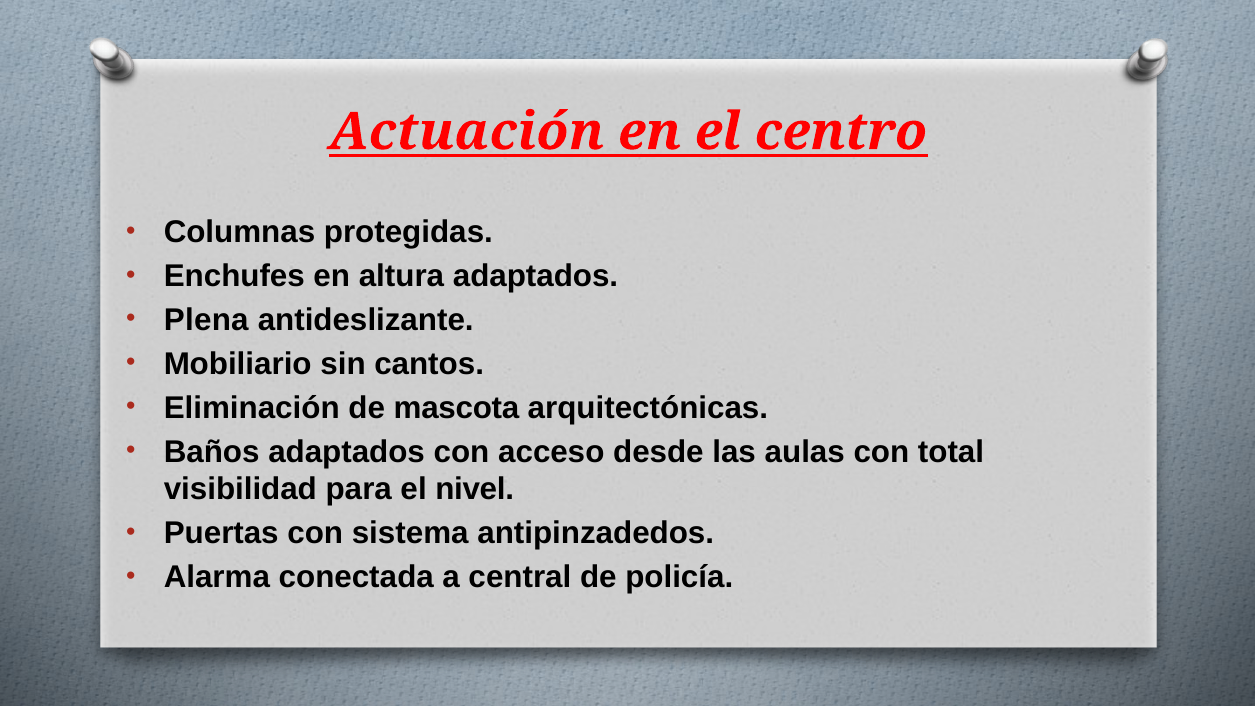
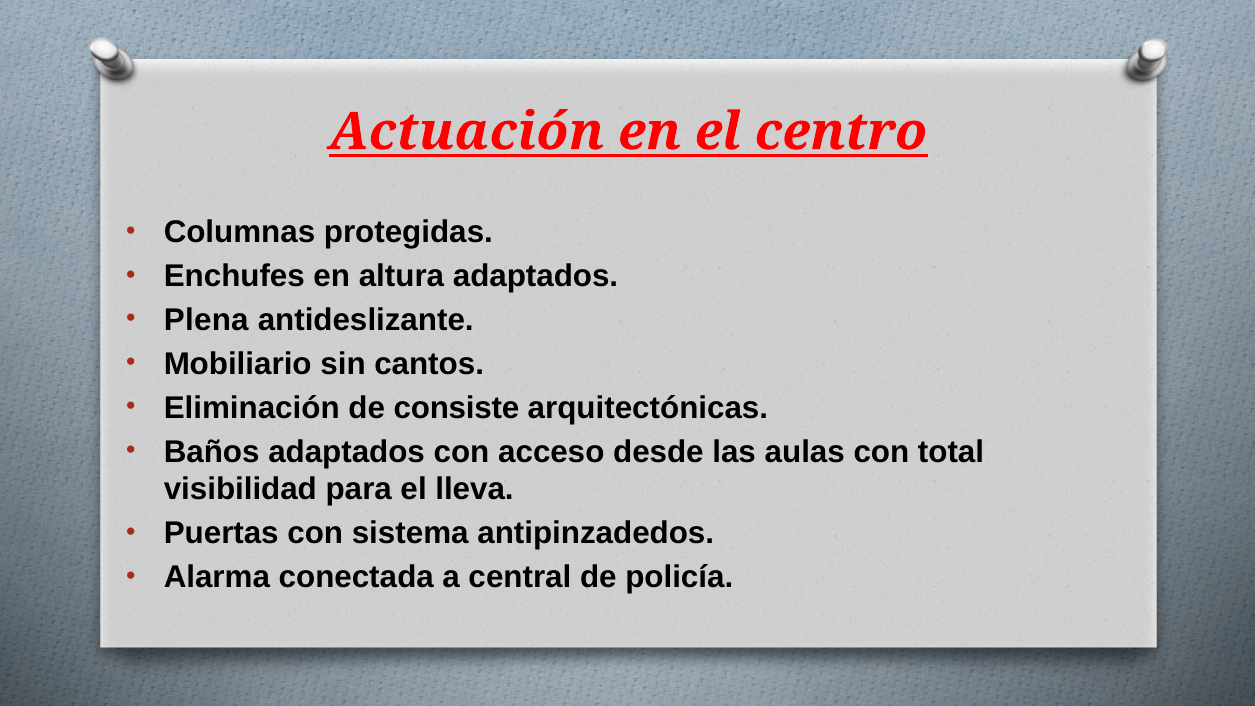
mascota: mascota -> consiste (456, 408)
nivel: nivel -> lleva (475, 489)
